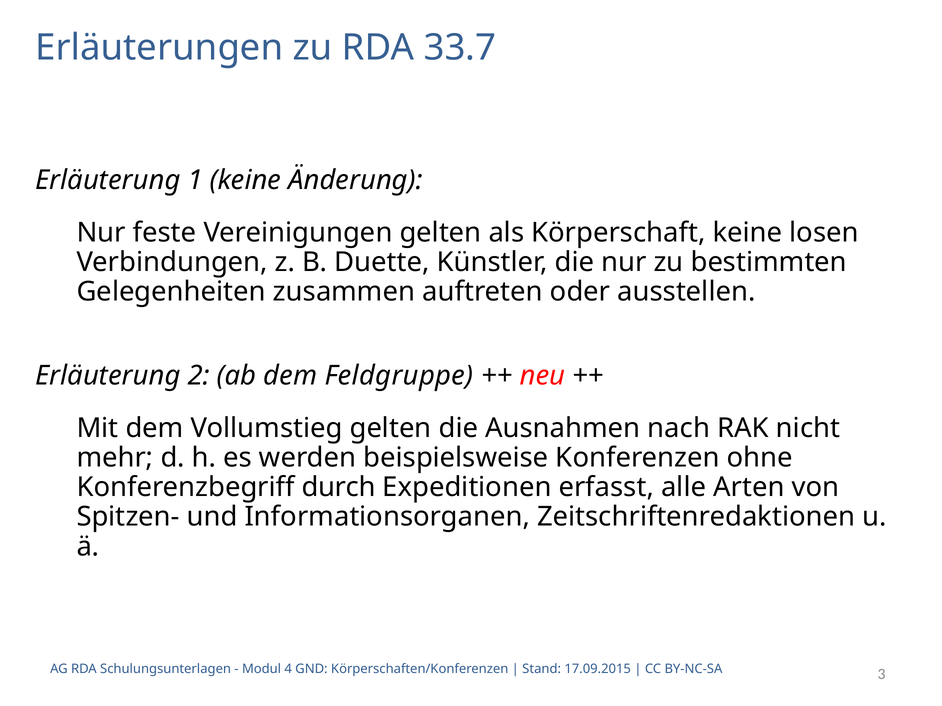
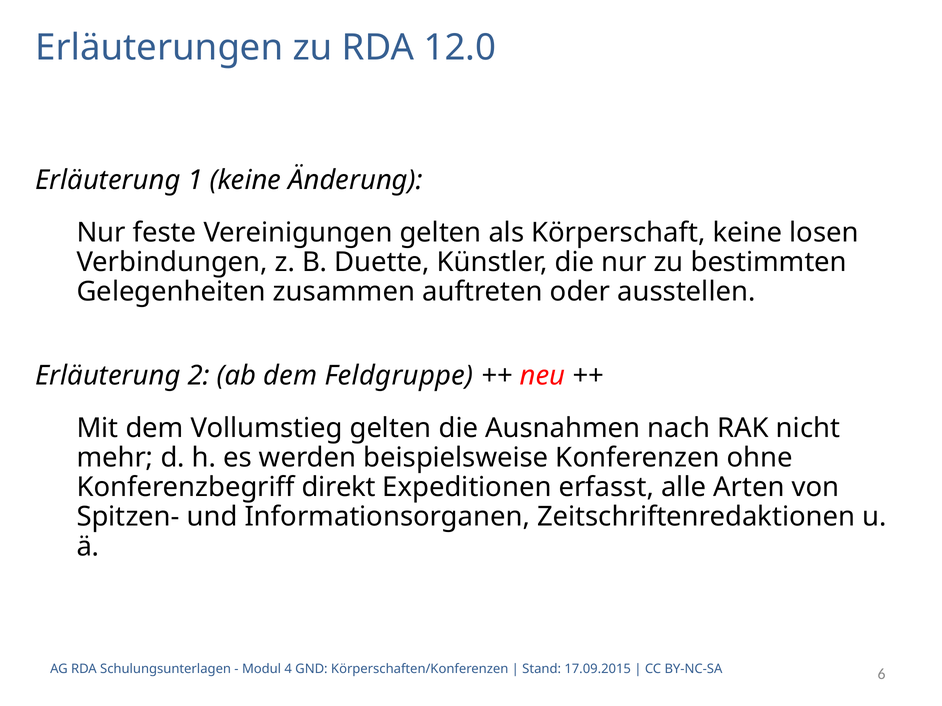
33.7: 33.7 -> 12.0 (460, 48)
durch: durch -> direkt (339, 488)
3: 3 -> 6 (882, 675)
